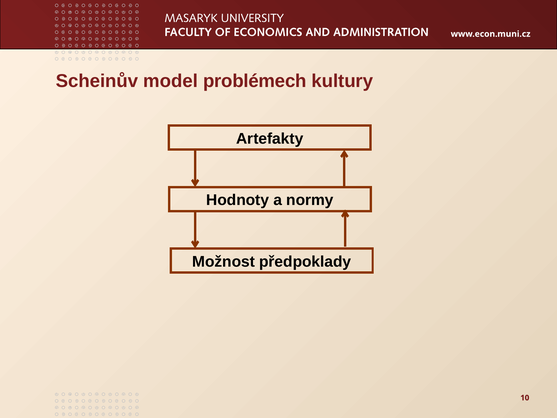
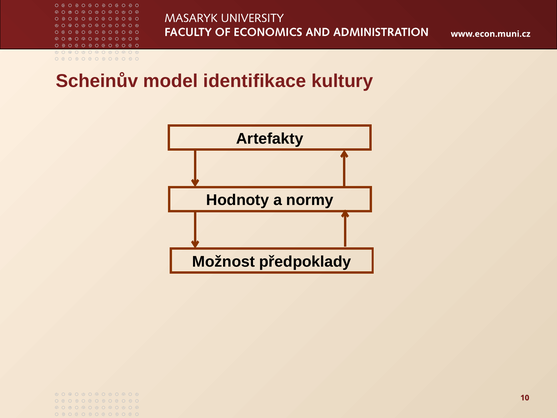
problémech: problémech -> identifikace (255, 81)
